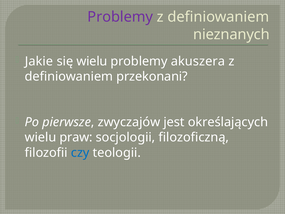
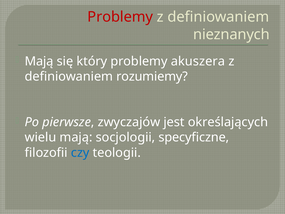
Problemy colour: purple -> red (120, 17)
Jakie: Jakie -> Mają (39, 61)
się wielu: wielu -> który (92, 61)
przekonani: przekonani -> rozumiemy (152, 76)
wielu praw: praw -> mają (76, 137)
filozoficzną: filozoficzną -> specyficzne (194, 137)
